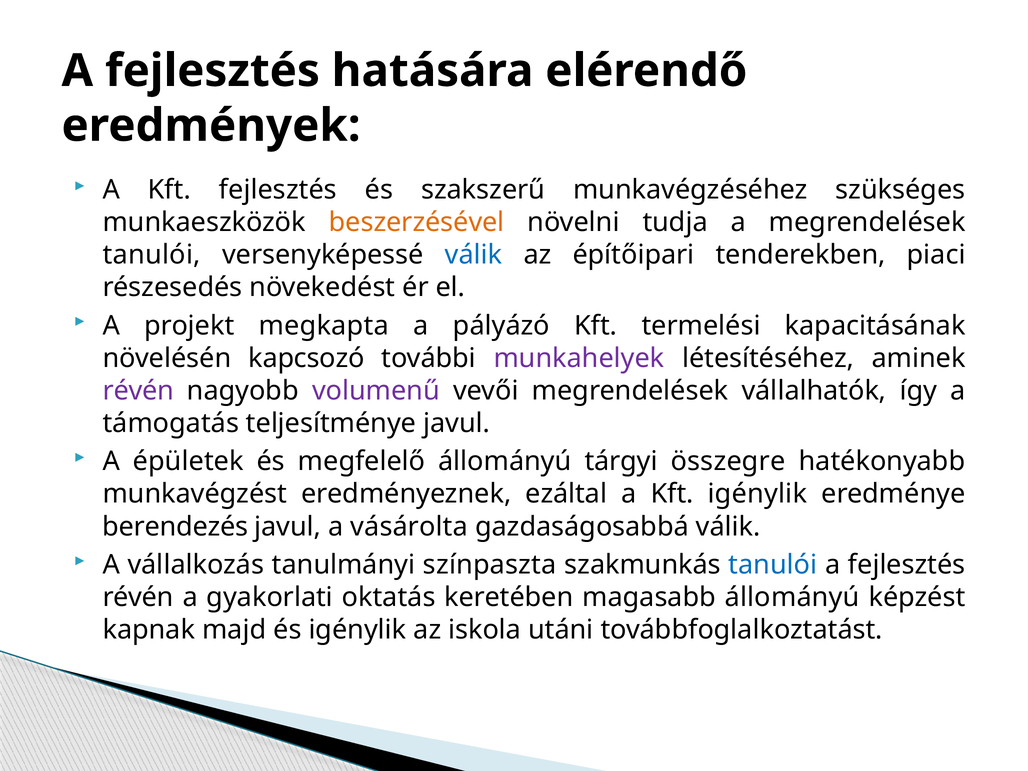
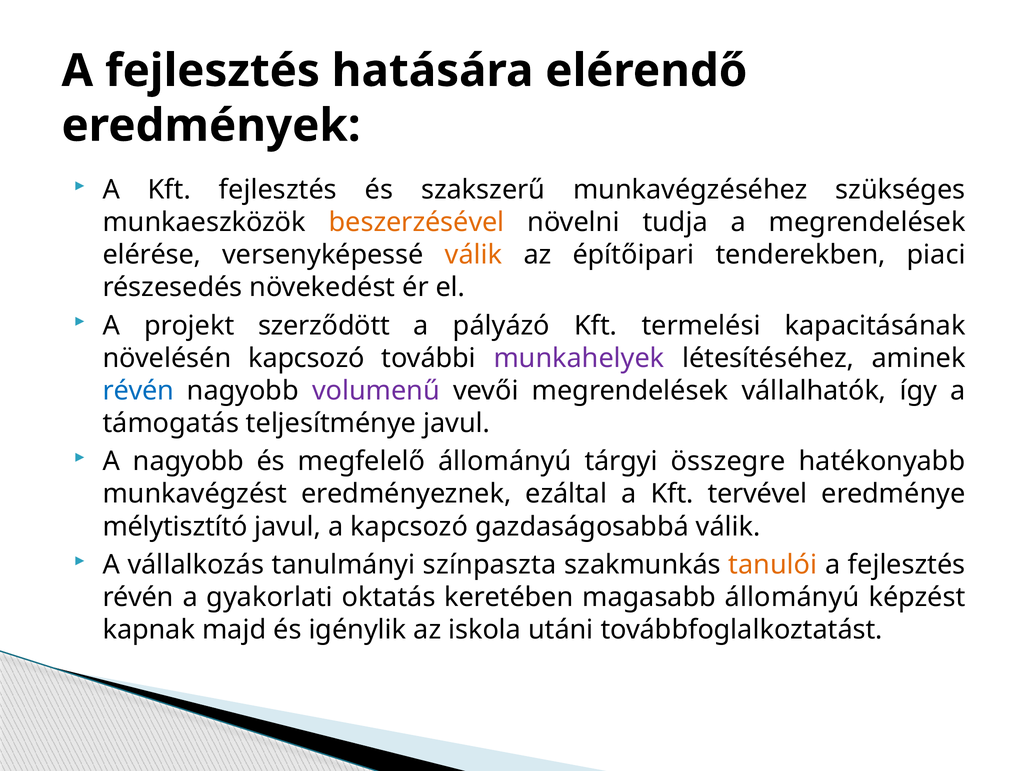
tanulói: tanulói -> elérése (152, 255)
válik colour: blue -> orange (474, 255)
megkapta: megkapta -> szerződött (324, 326)
révén colour: purple -> blue (138, 391)
A épületek: épületek -> nagyobb (188, 462)
Kft igénylik: igénylik -> tervével (758, 494)
berendezés: berendezés -> mélytisztító (175, 527)
a vásárolta: vásárolta -> kapcsozó (409, 527)
tanulói colour: blue -> orange (773, 565)
